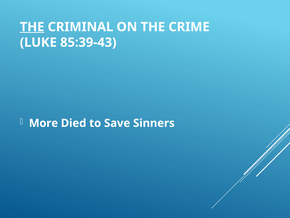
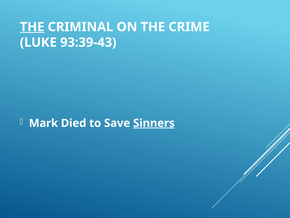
85:39-43: 85:39-43 -> 93:39-43 (88, 42)
More: More -> Mark (43, 123)
Sinners underline: none -> present (154, 123)
